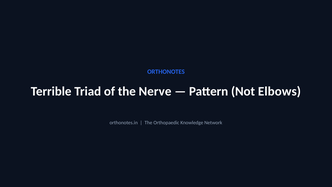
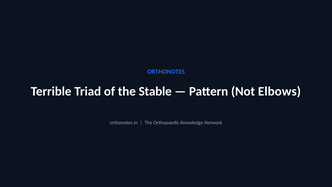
Nerve: Nerve -> Stable (155, 91)
